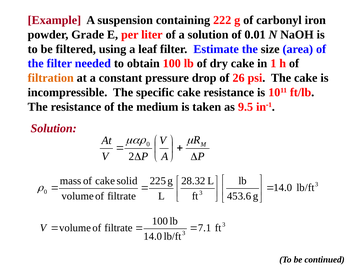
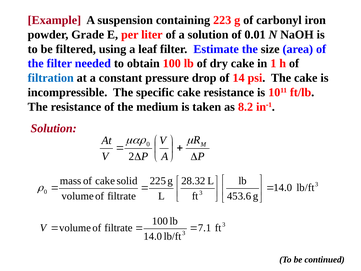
222: 222 -> 223 (222, 20)
filtration colour: orange -> blue (51, 78)
of 26: 26 -> 14 (239, 78)
9.5: 9.5 -> 8.2 (246, 107)
